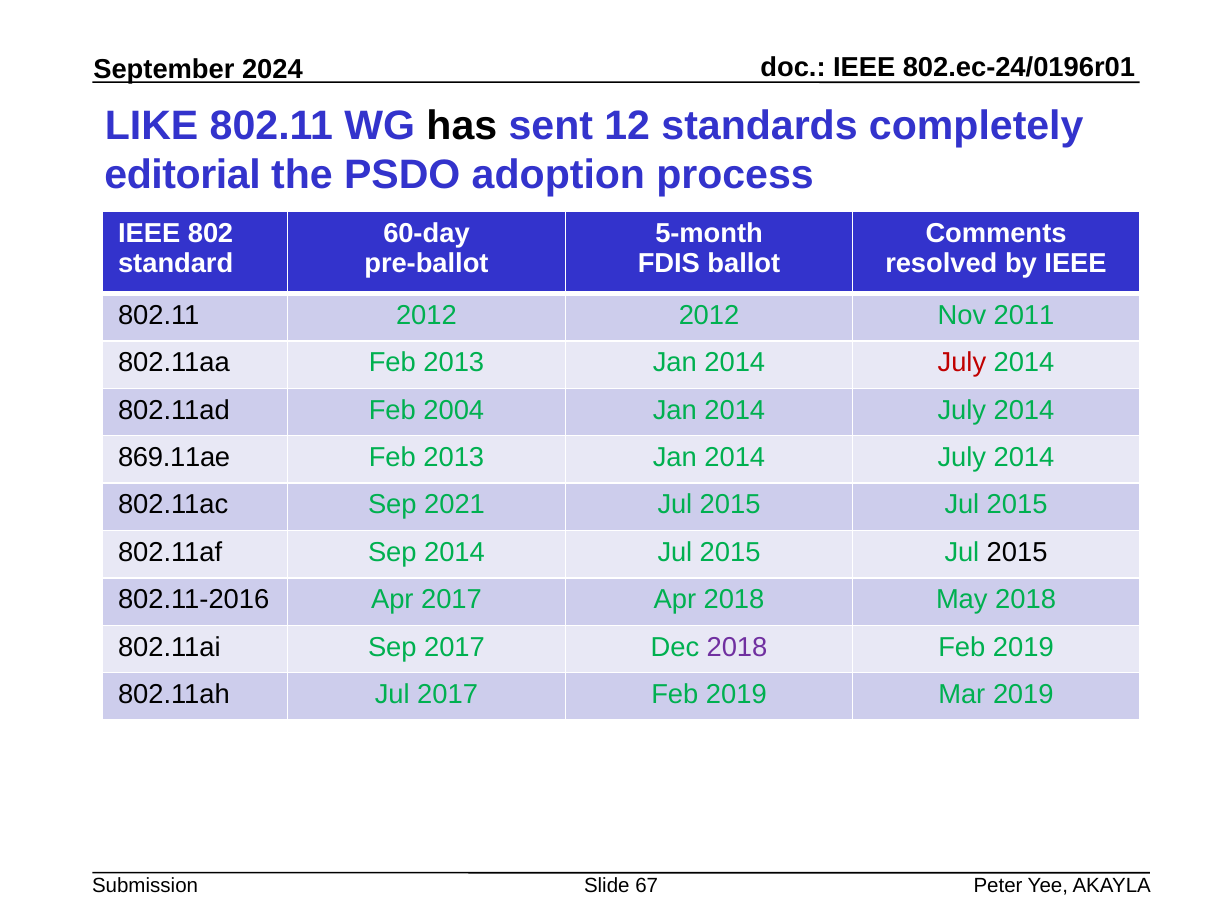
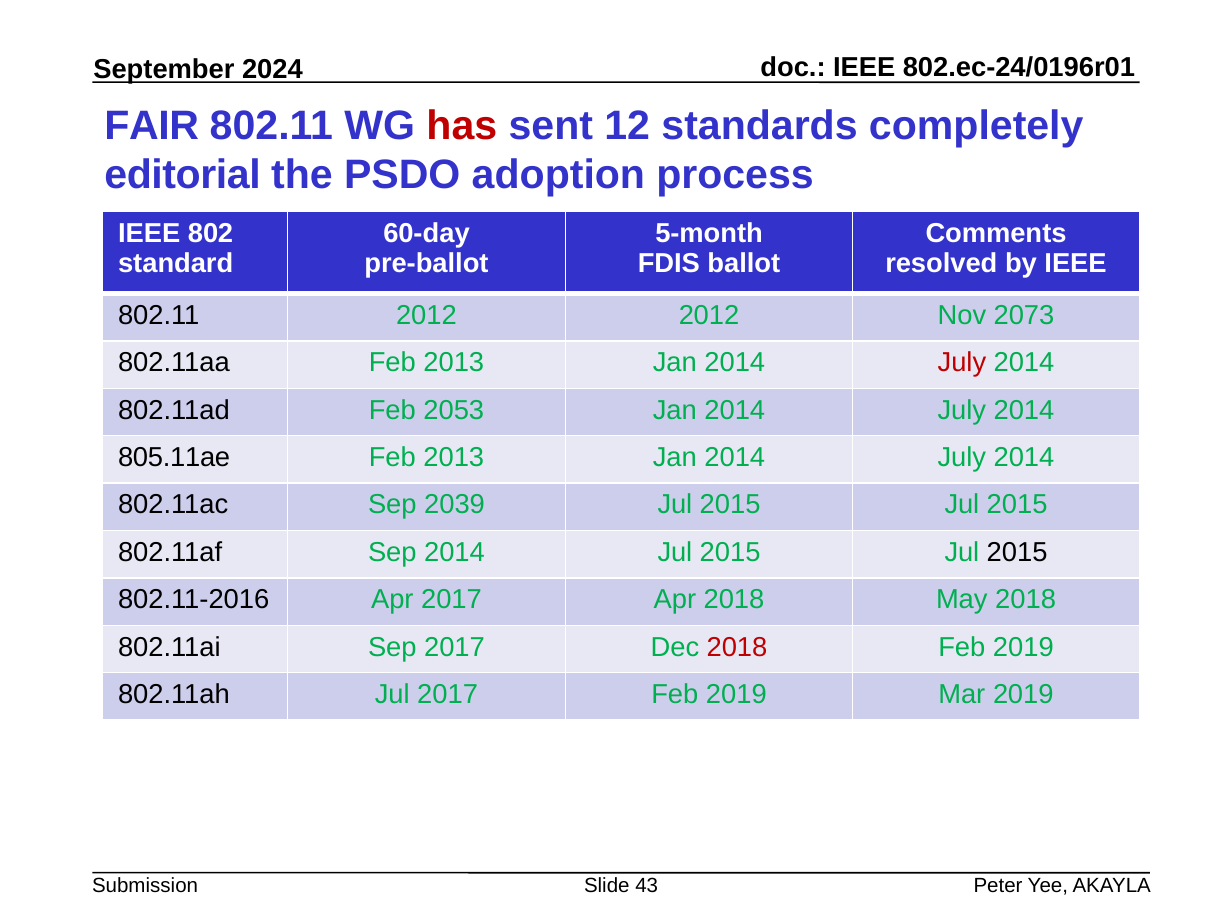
LIKE: LIKE -> FAIR (152, 126)
has colour: black -> red (462, 126)
2011: 2011 -> 2073 (1024, 315)
2004: 2004 -> 2053 (454, 410)
869.11ae: 869.11ae -> 805.11ae (174, 457)
2021: 2021 -> 2039 (455, 505)
2018 colour: purple -> red (737, 647)
67: 67 -> 43 (647, 886)
